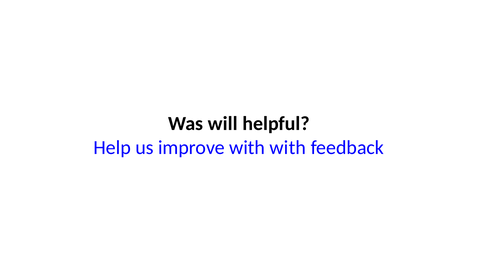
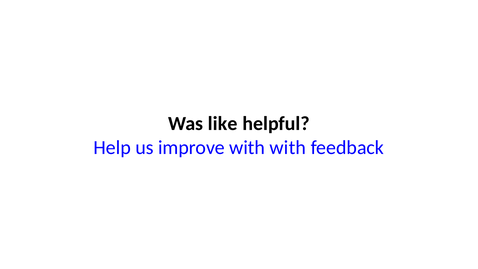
will: will -> like (223, 124)
